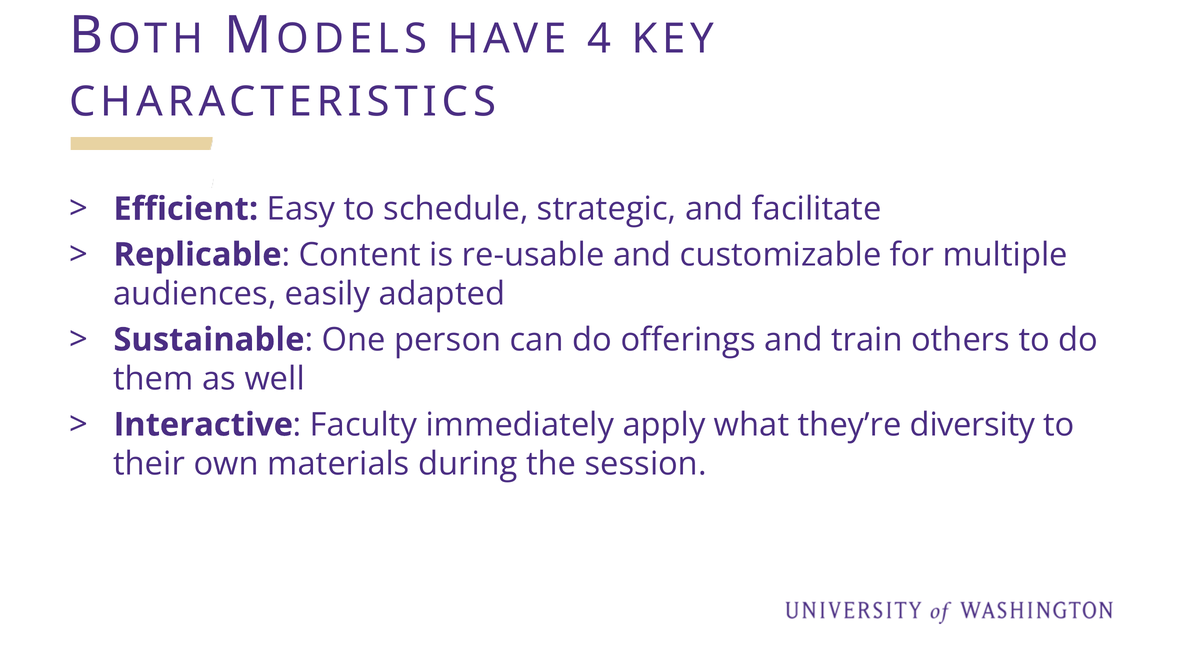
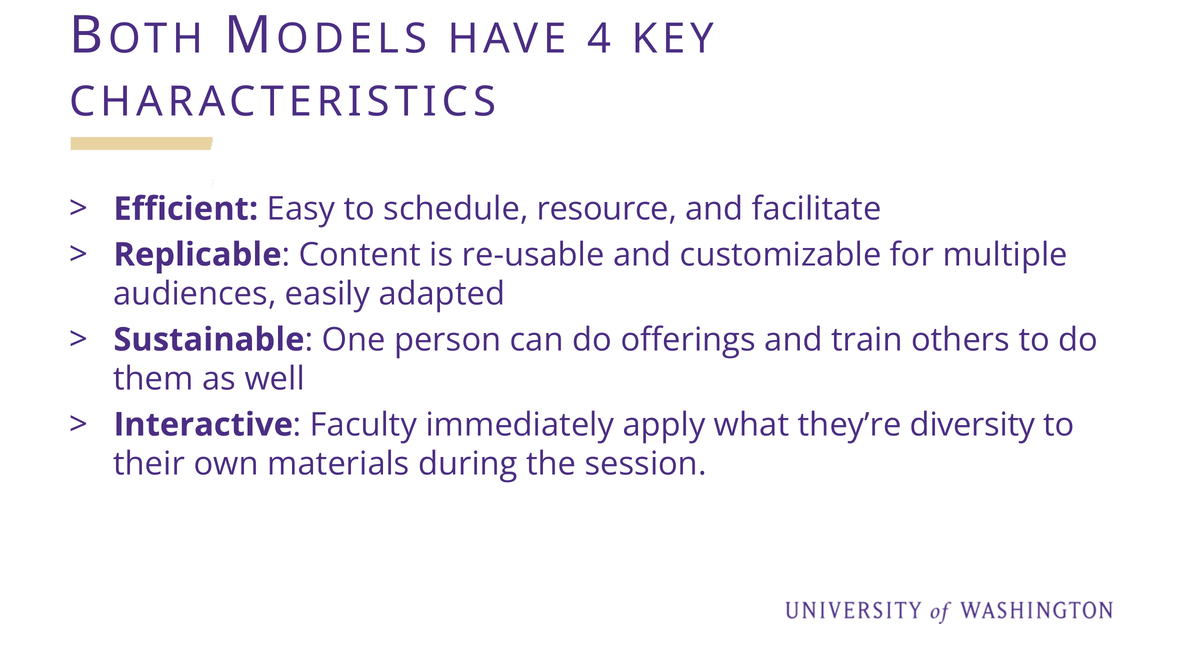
strategic: strategic -> resource (607, 209)
